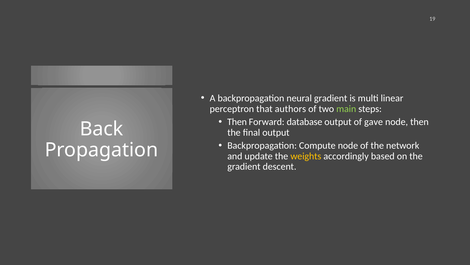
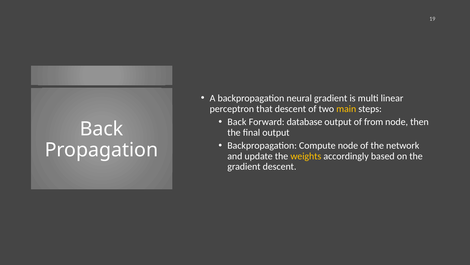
that authors: authors -> descent (290, 109)
main colour: light green -> yellow (346, 109)
Then: Then -> Back (237, 122)
gave: gave -> from (374, 122)
